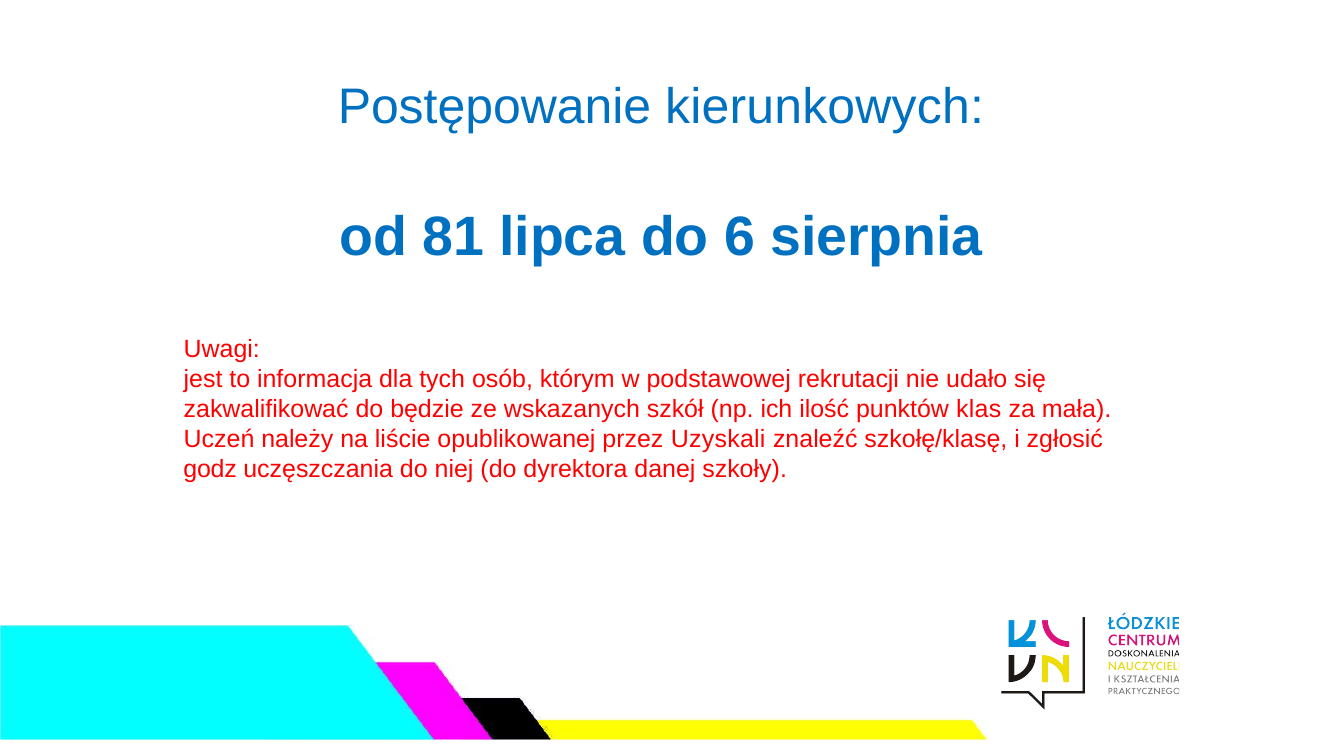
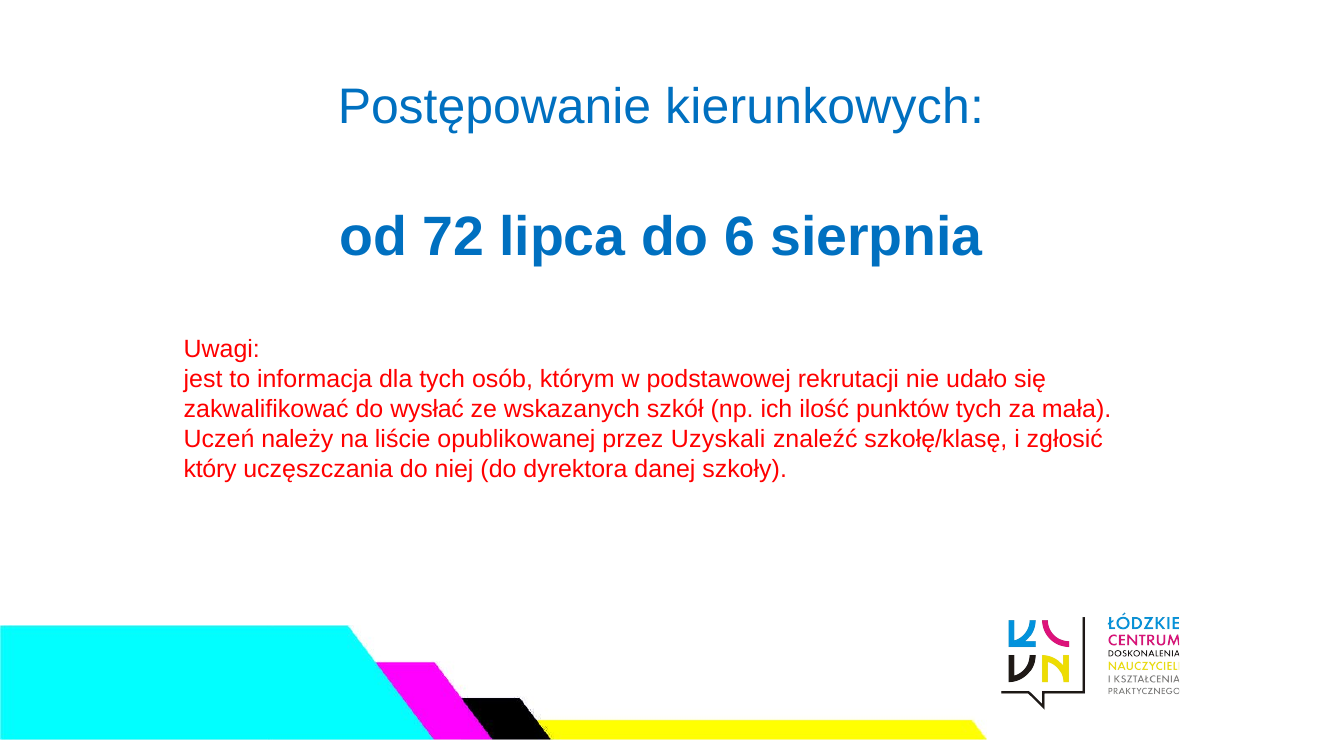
81: 81 -> 72 (453, 237)
będzie: będzie -> wysłać (427, 410)
punktów klas: klas -> tych (979, 410)
godz: godz -> który (210, 470)
